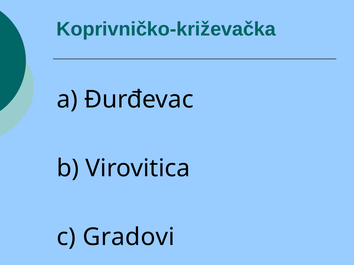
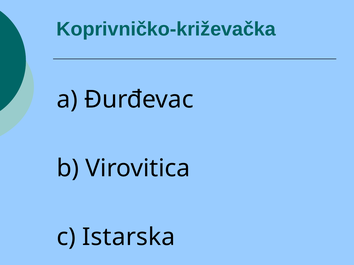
Gradovi: Gradovi -> Istarska (129, 237)
